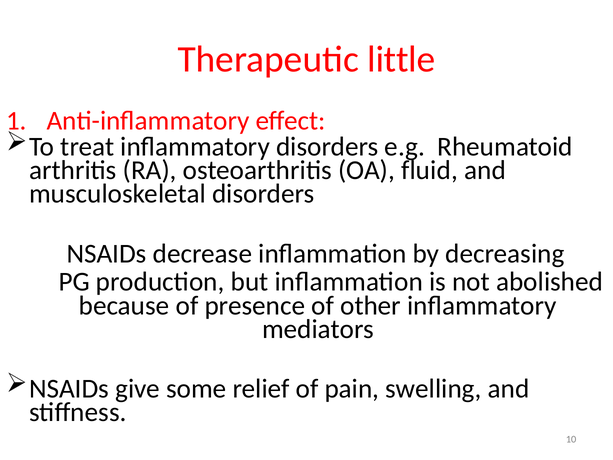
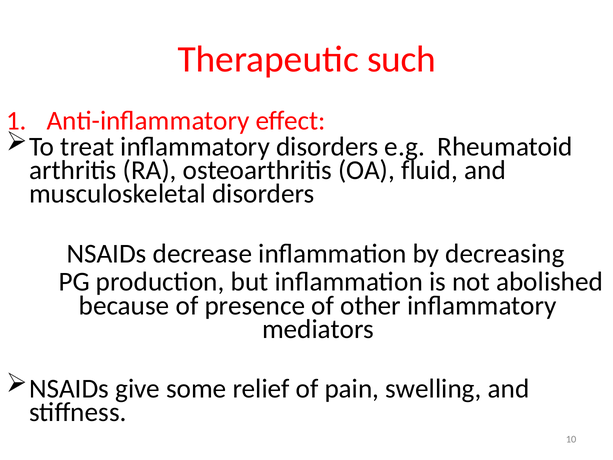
little: little -> such (401, 59)
